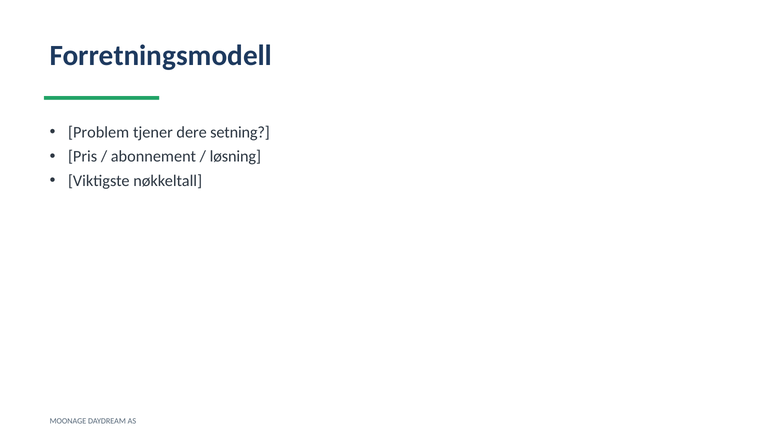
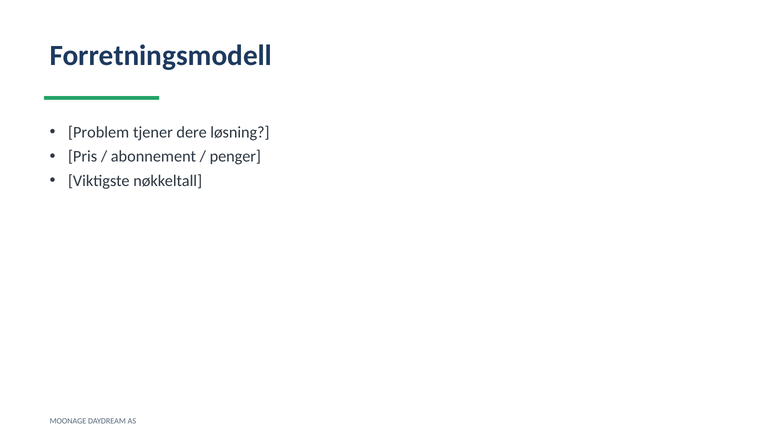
setning: setning -> løsning (240, 132)
løsning: løsning -> penger (235, 157)
